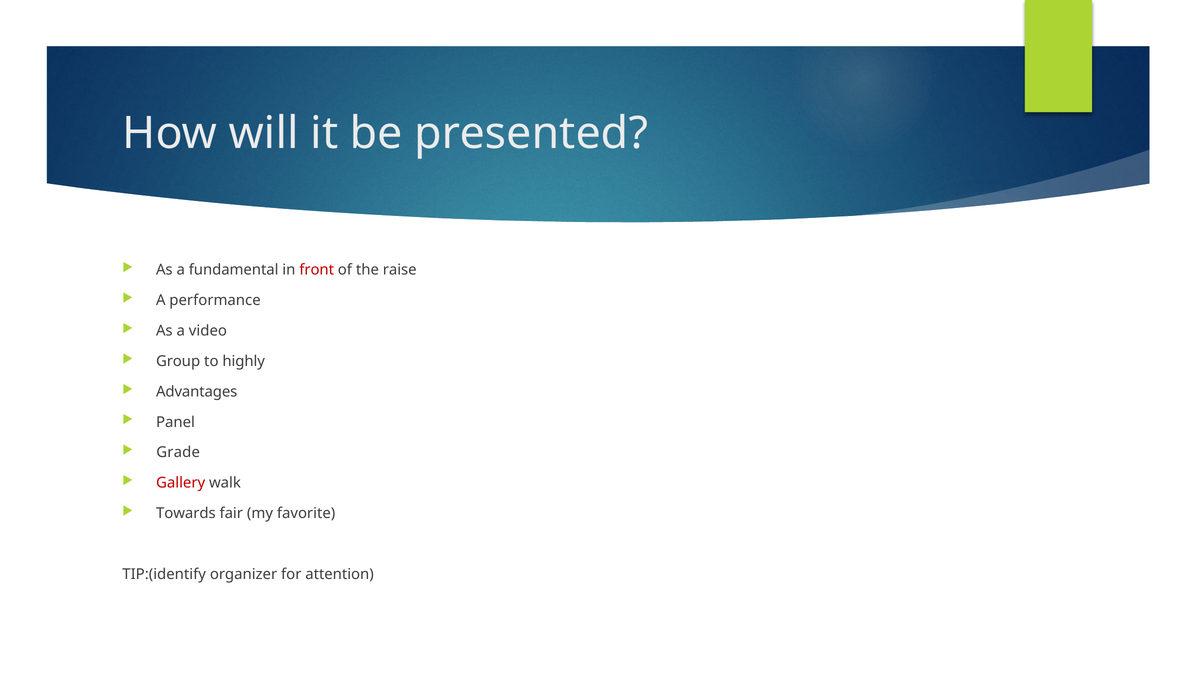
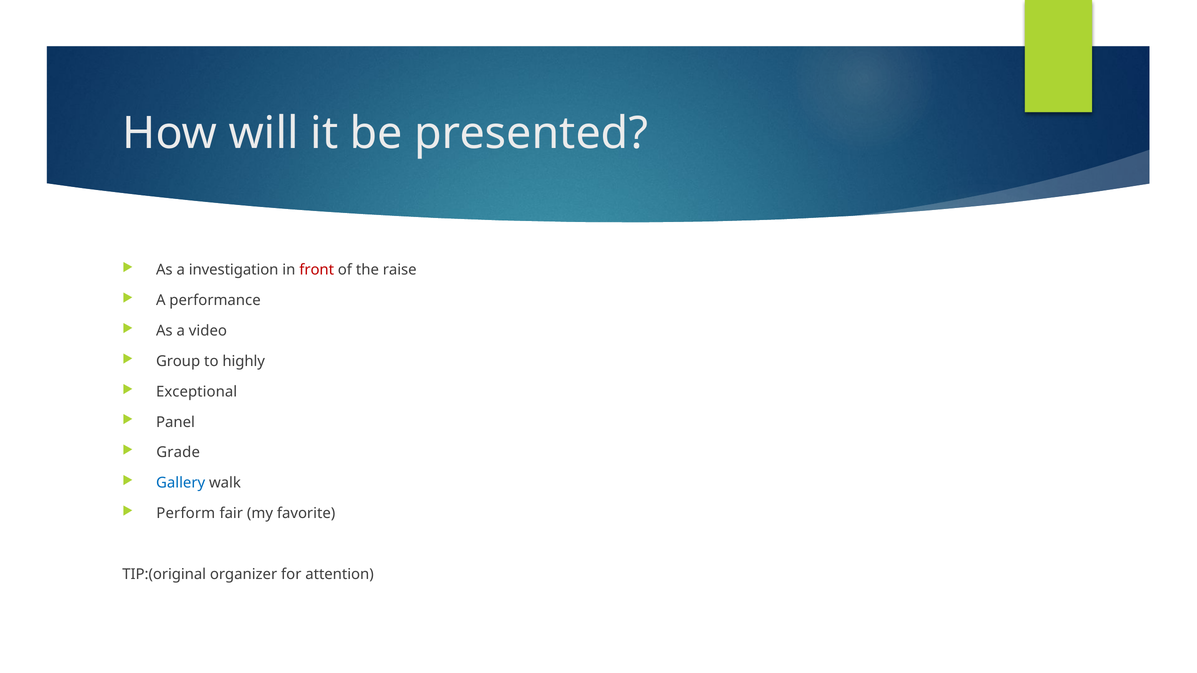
fundamental: fundamental -> investigation (234, 270)
Advantages: Advantages -> Exceptional (197, 392)
Gallery colour: red -> blue (181, 483)
Towards: Towards -> Perform (186, 514)
TIP:(identify: TIP:(identify -> TIP:(original (164, 574)
